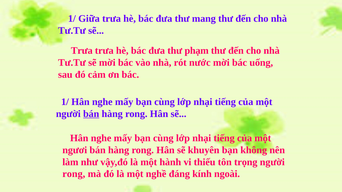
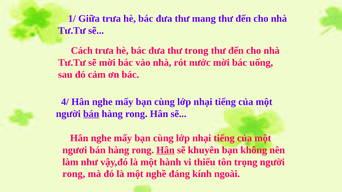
Trưa: Trưa -> Cách (82, 51)
phạm: phạm -> trong (197, 51)
1/: 1/ -> 4/ (65, 102)
Hân underline: none -> present (165, 150)
